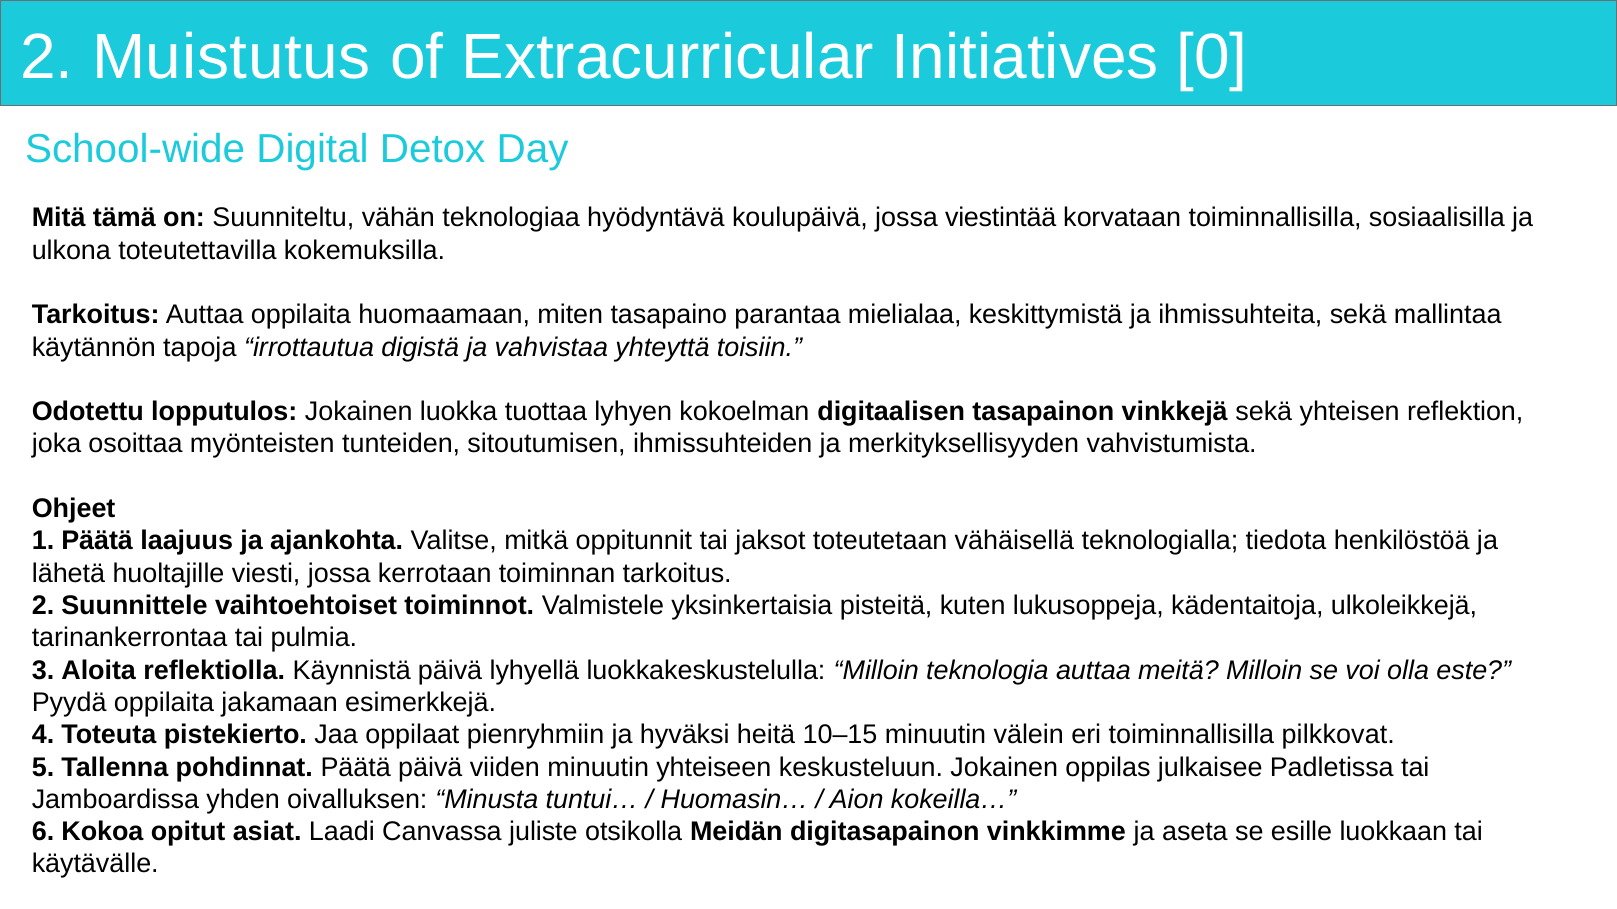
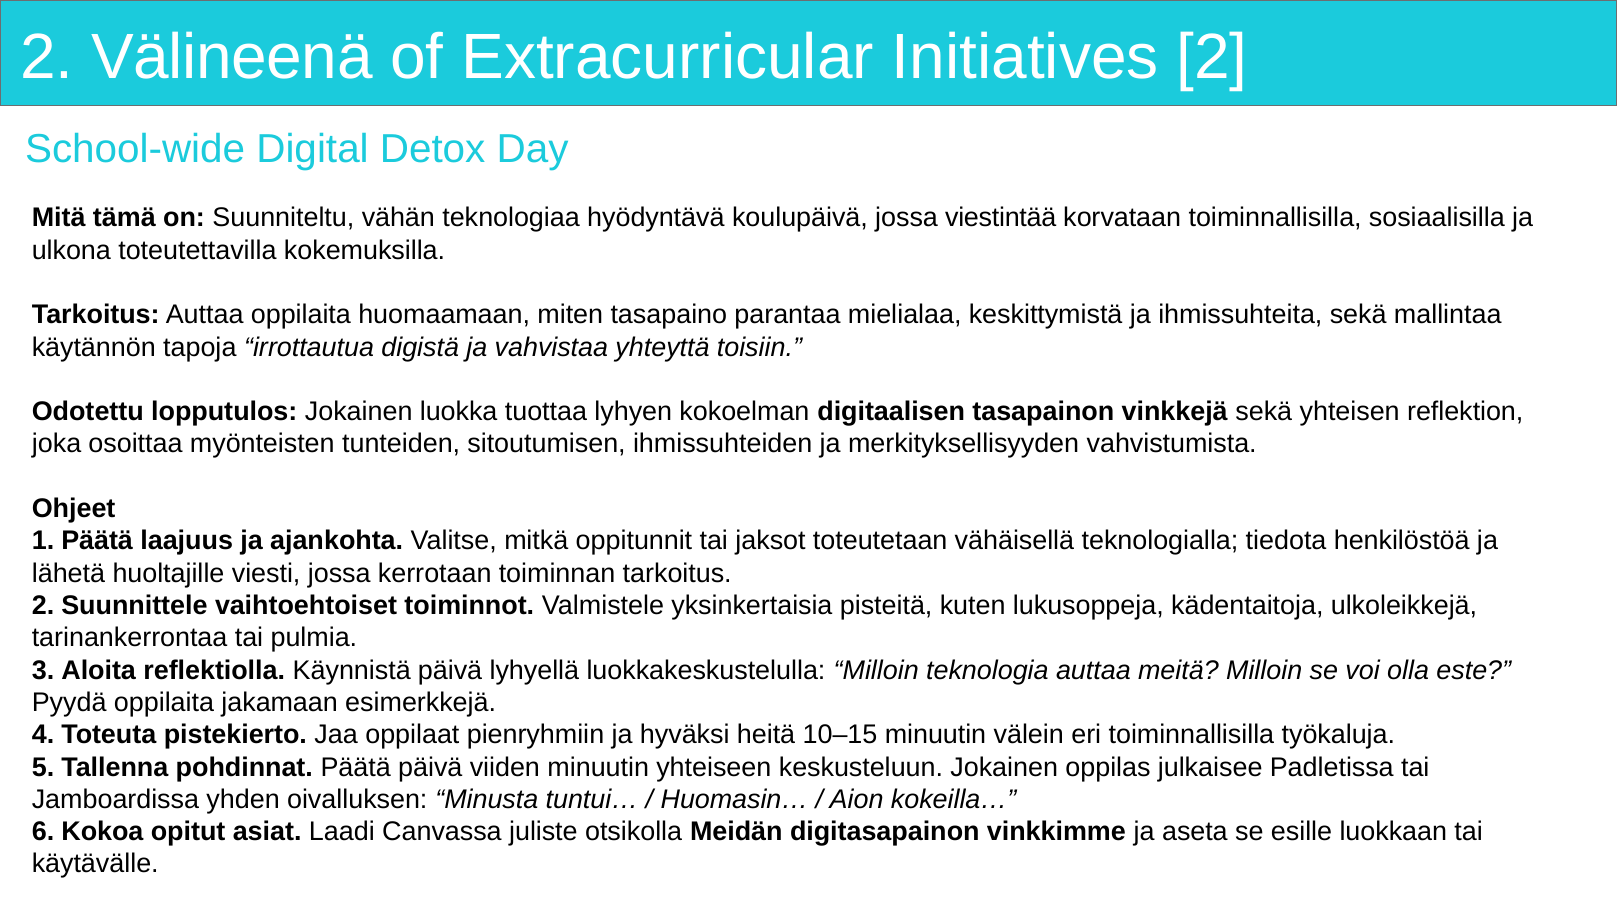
Muistutus: Muistutus -> Välineenä (232, 58)
Initiatives 0: 0 -> 2 (1212, 58)
pilkkovat: pilkkovat -> työkaluja (1338, 735)
